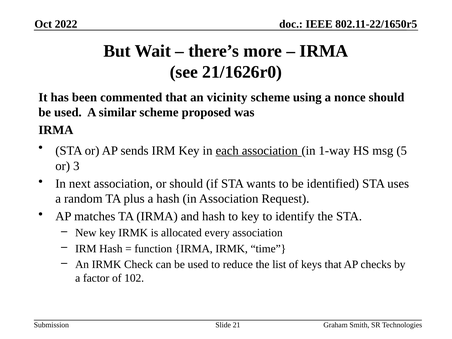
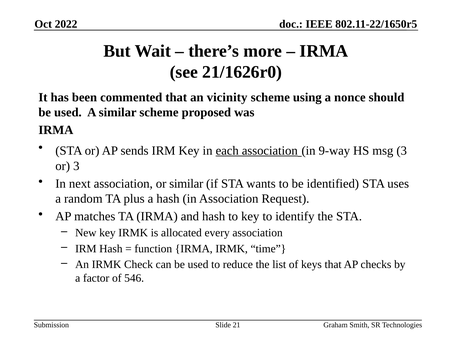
1-way: 1-way -> 9-way (334, 151)
msg 5: 5 -> 3 (402, 151)
or should: should -> similar (186, 184)
102: 102 -> 546 (134, 278)
